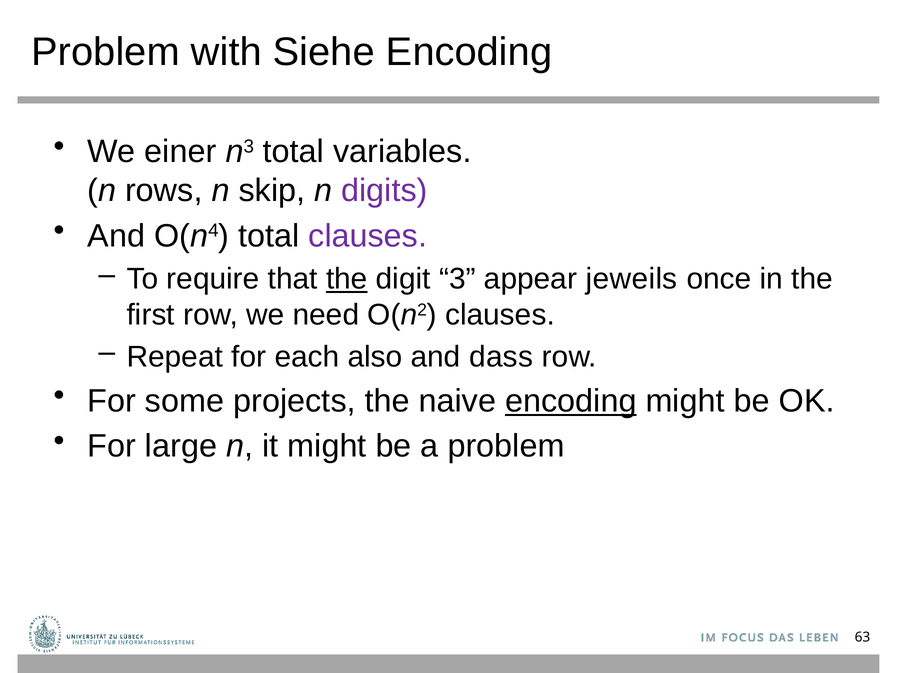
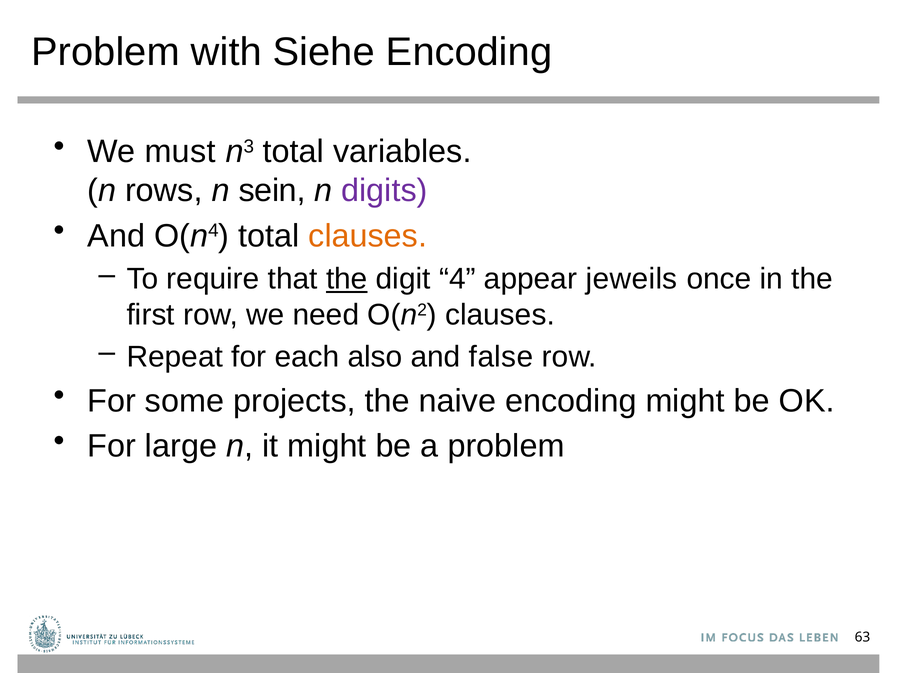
einer: einer -> must (180, 152)
skip: skip -> sein (272, 191)
clauses colour: purple -> orange (368, 236)
3: 3 -> 4 (457, 279)
dass: dass -> false (501, 357)
encoding underline: present -> none (571, 401)
